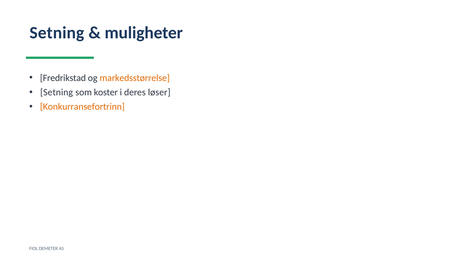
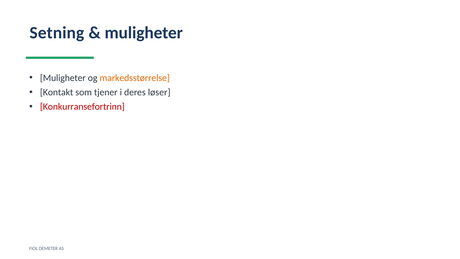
Fredrikstad: Fredrikstad -> Muligheter (63, 78)
Setning: Setning -> Kontakt (57, 92)
koster: koster -> tjener (106, 92)
Konkurransefortrinn colour: orange -> red (82, 107)
